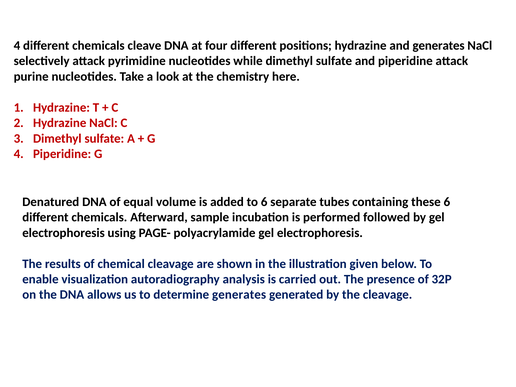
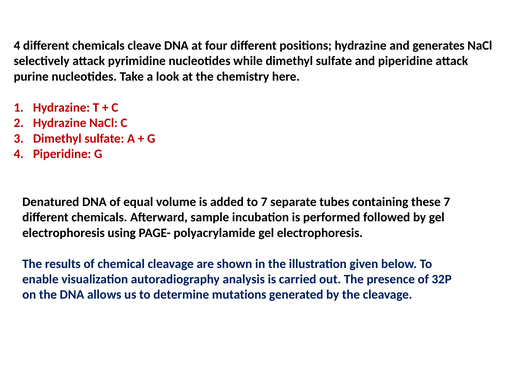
to 6: 6 -> 7 (264, 202)
these 6: 6 -> 7 (447, 202)
determine generates: generates -> mutations (239, 295)
